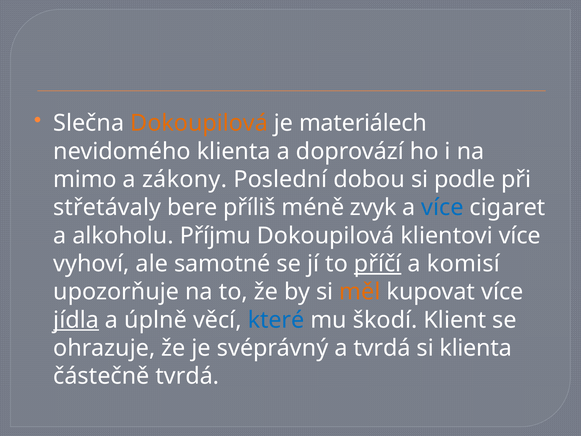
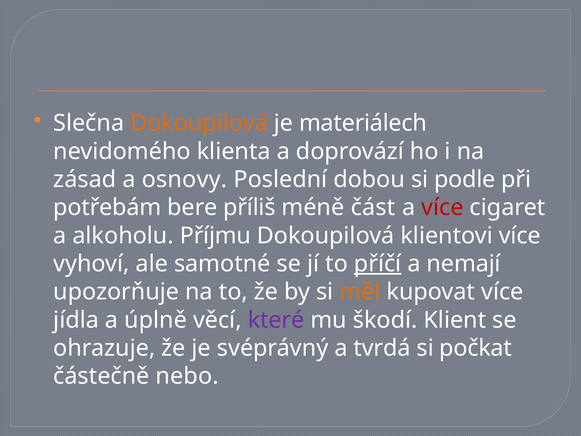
mimo: mimo -> zásad (85, 179)
zákony: zákony -> osnovy (185, 179)
střetávaly: střetávaly -> potřebám (107, 207)
zvyk: zvyk -> část (373, 207)
více colour: blue -> red (442, 207)
komisí: komisí -> nemají (464, 264)
jídla underline: present -> none (76, 320)
které colour: blue -> purple (276, 320)
si klienta: klienta -> počkat (476, 348)
částečně tvrdá: tvrdá -> nebo (187, 376)
